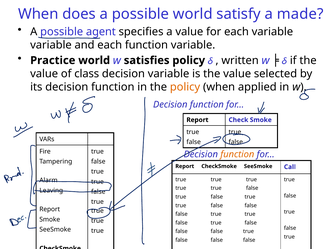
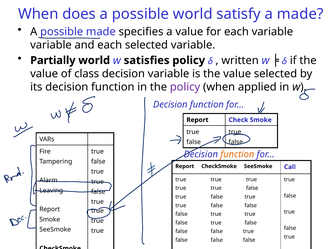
possible agent: agent -> made (101, 32)
each function: function -> selected (146, 45)
Practice: Practice -> Partially (53, 61)
policy colour: orange -> purple (185, 87)
